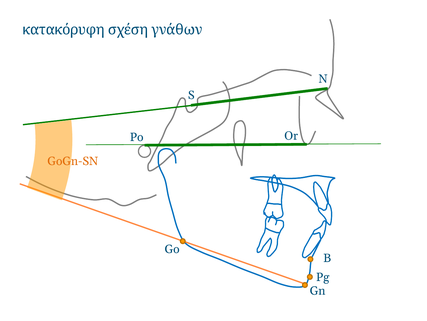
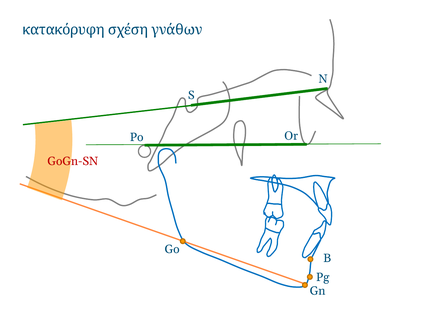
GoGn-SN colour: orange -> red (73, 161)
